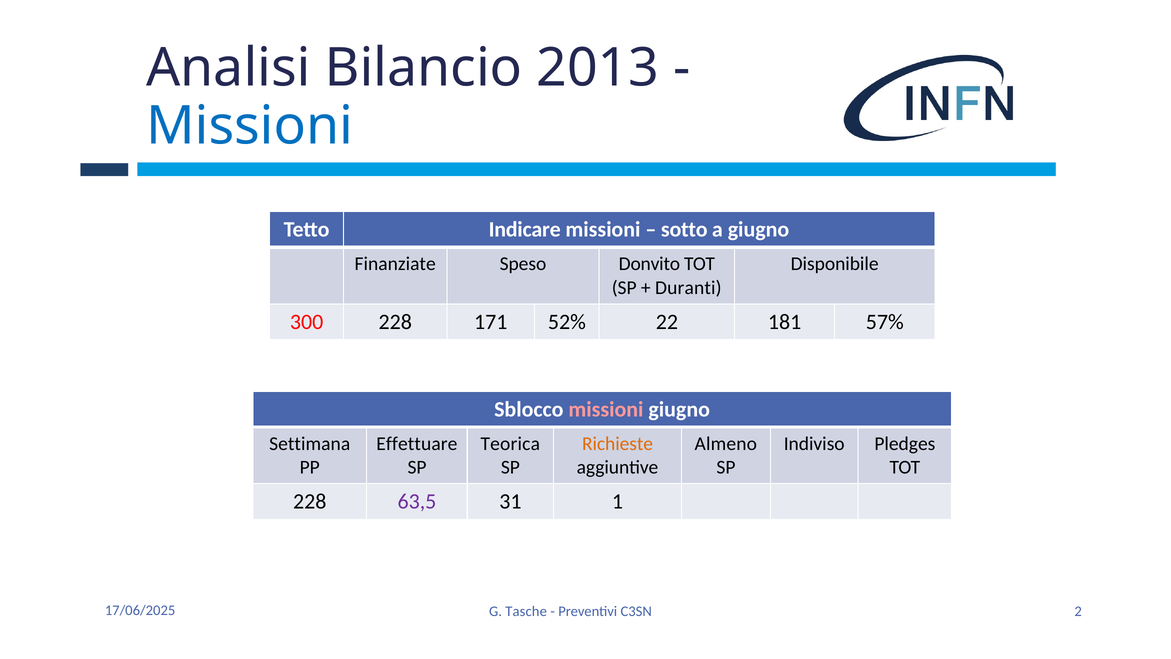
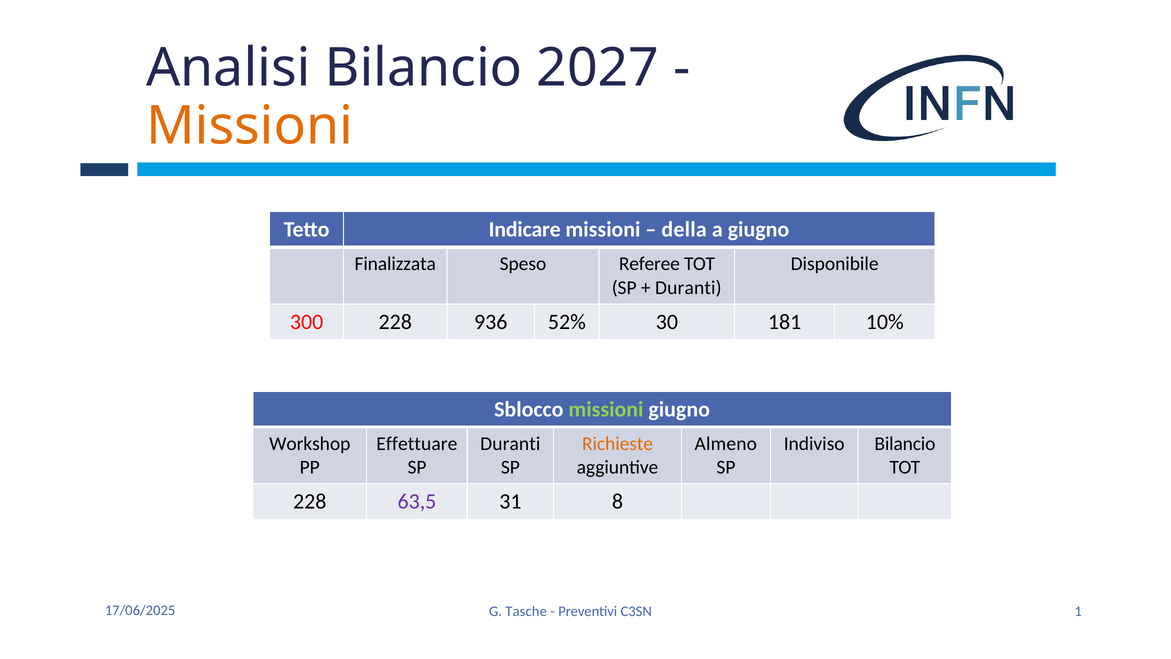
2013: 2013 -> 2027 (598, 68)
Missioni colour: blue -> orange (250, 126)
sotto: sotto -> della (684, 230)
Finanziate: Finanziate -> Finalizzata (395, 264)
Donvito: Donvito -> Referee (649, 264)
171: 171 -> 936 (491, 322)
22: 22 -> 30 (667, 322)
57%: 57% -> 10% (885, 322)
missioni colour: pink -> light green (606, 409)
Settimana: Settimana -> Workshop (310, 443)
Teorica: Teorica -> Duranti (510, 443)
Indiviso Pledges: Pledges -> Bilancio (905, 443)
1: 1 -> 8 (618, 501)
2: 2 -> 1 (1078, 611)
